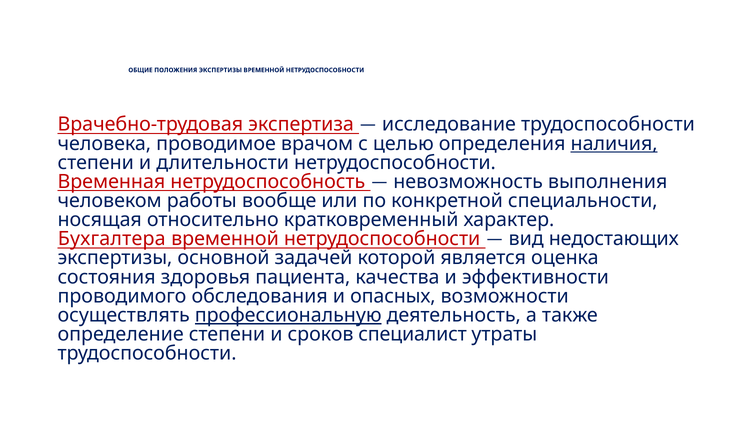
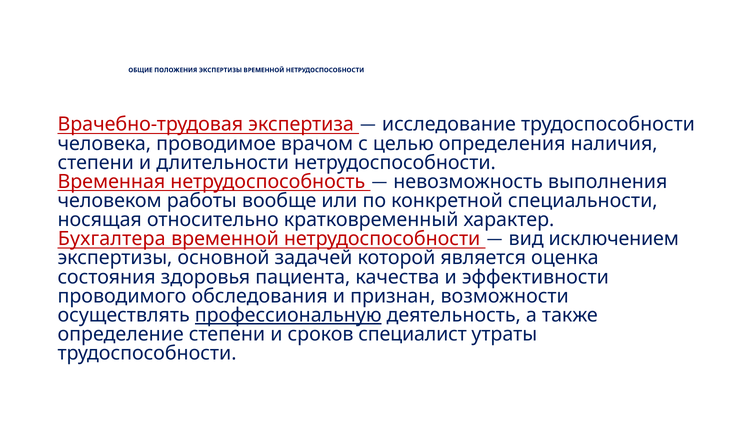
наличия underline: present -> none (614, 144)
недостающих: недостающих -> исключением (614, 239)
опасных: опасных -> признан (393, 297)
